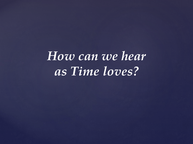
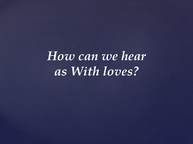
Time: Time -> With (85, 72)
